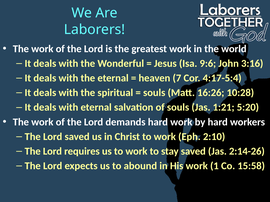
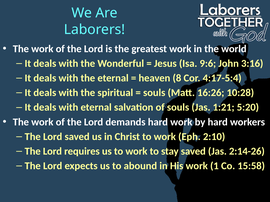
7: 7 -> 8 (177, 78)
